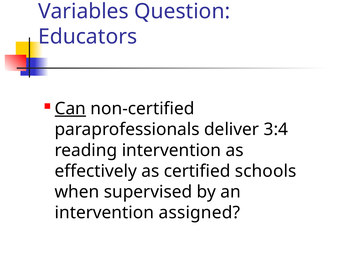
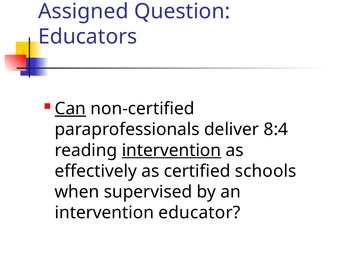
Variables: Variables -> Assigned (83, 11)
3:4: 3:4 -> 8:4 (276, 129)
intervention underline: none -> present (171, 150)
assigned: assigned -> educator (199, 212)
